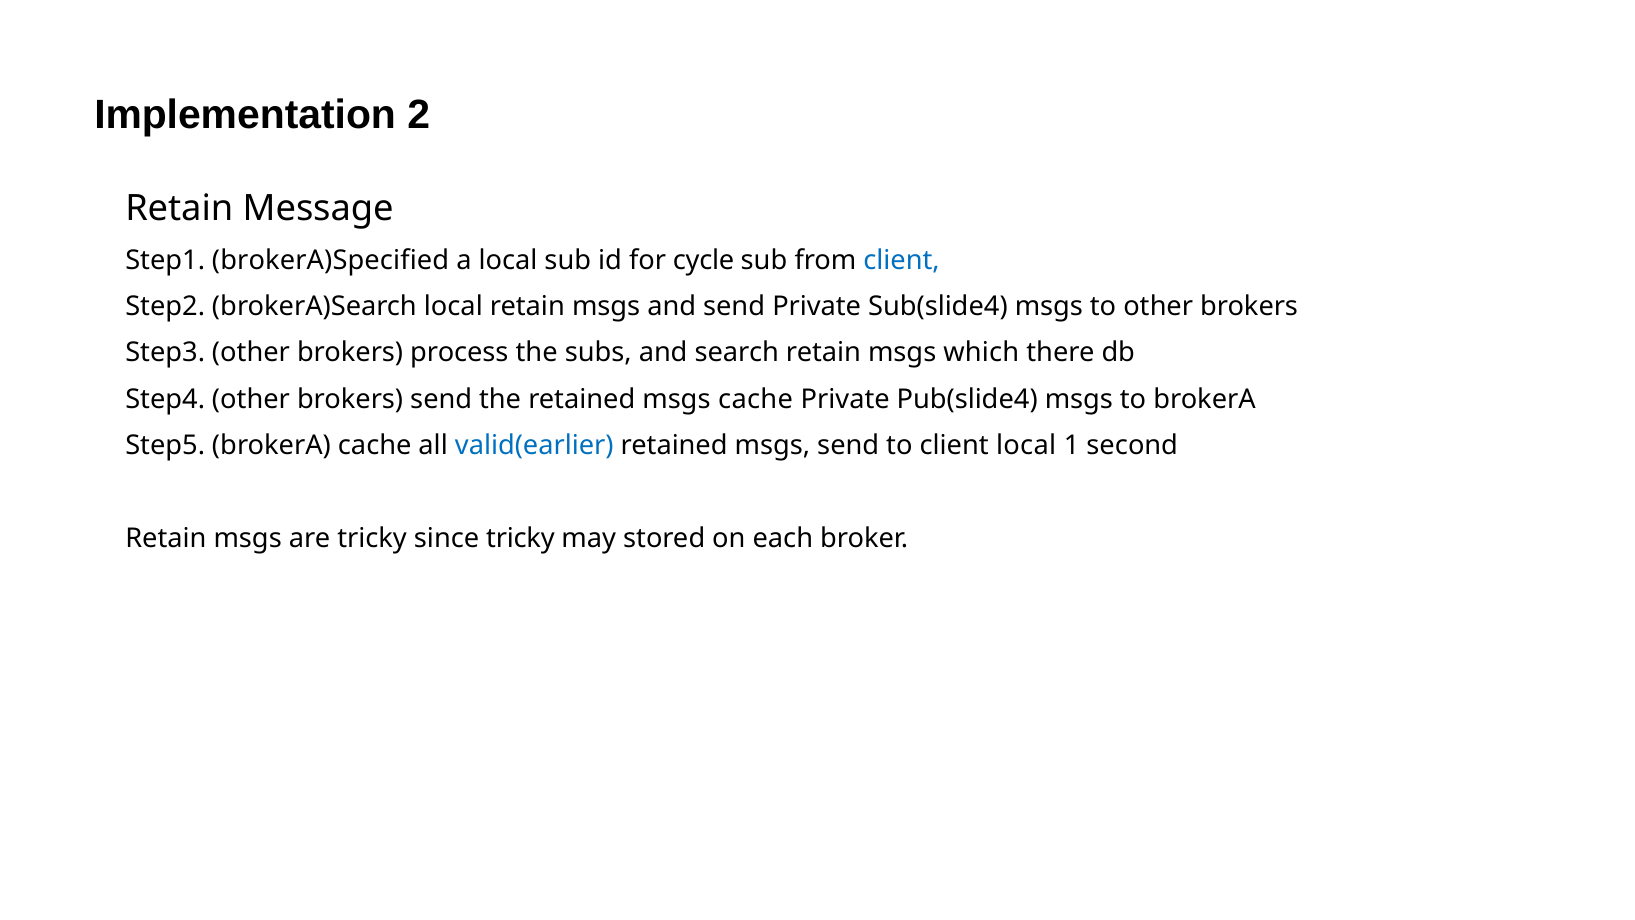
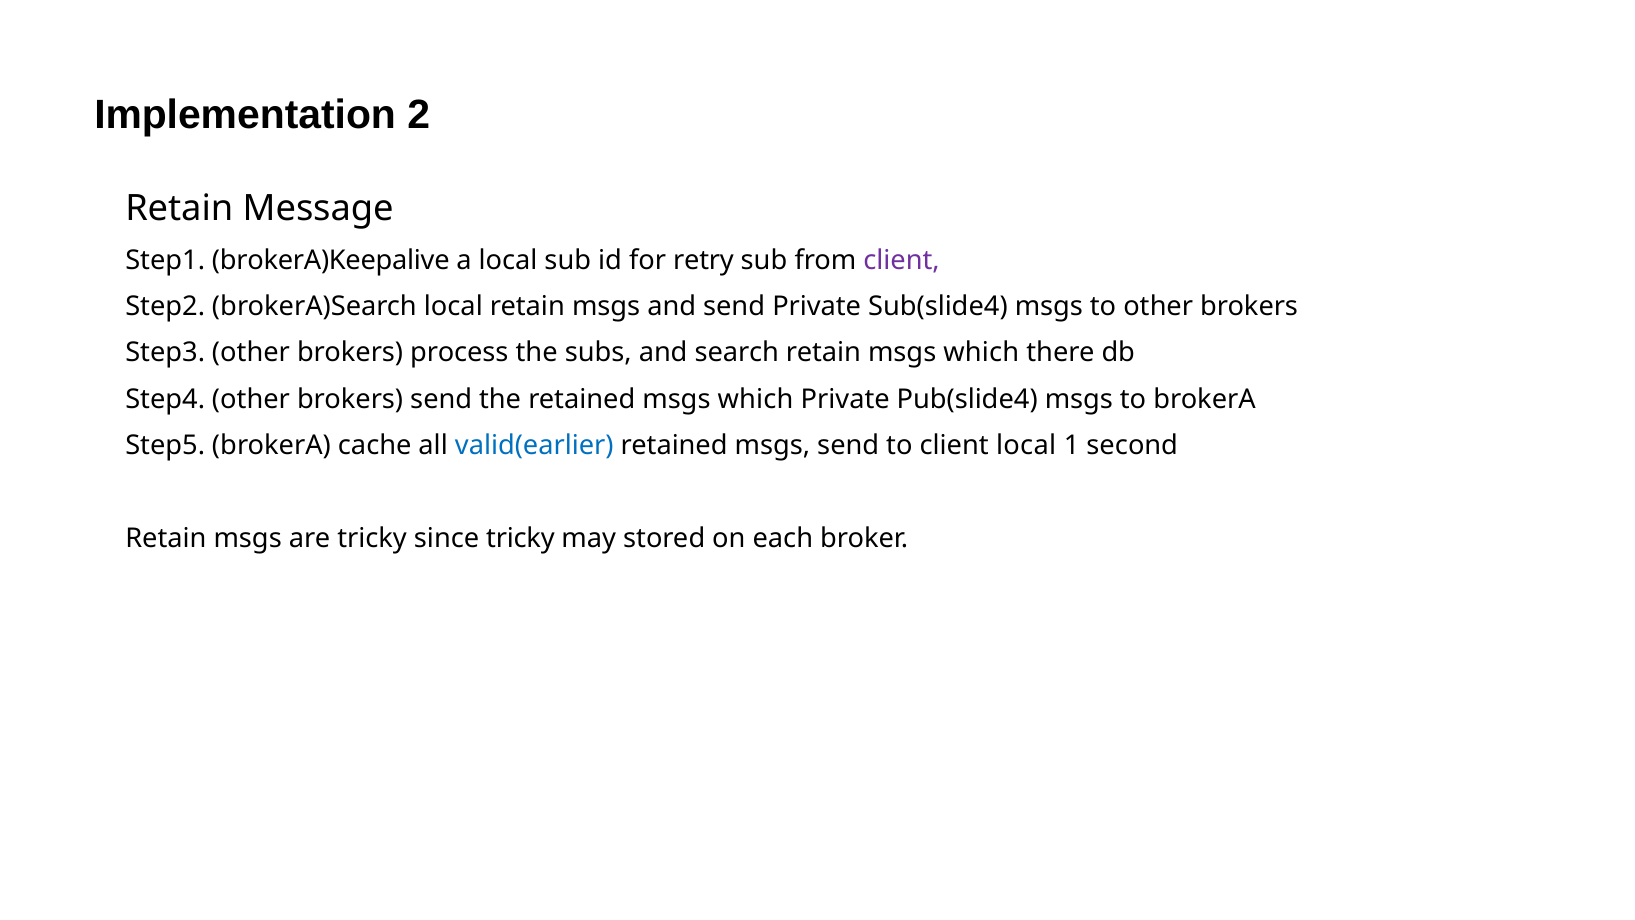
brokerA)Specified: brokerA)Specified -> brokerA)Keepalive (331, 260)
cycle: cycle -> retry (703, 260)
client colour: blue -> purple (902, 260)
retained msgs cache: cache -> which (756, 399)
